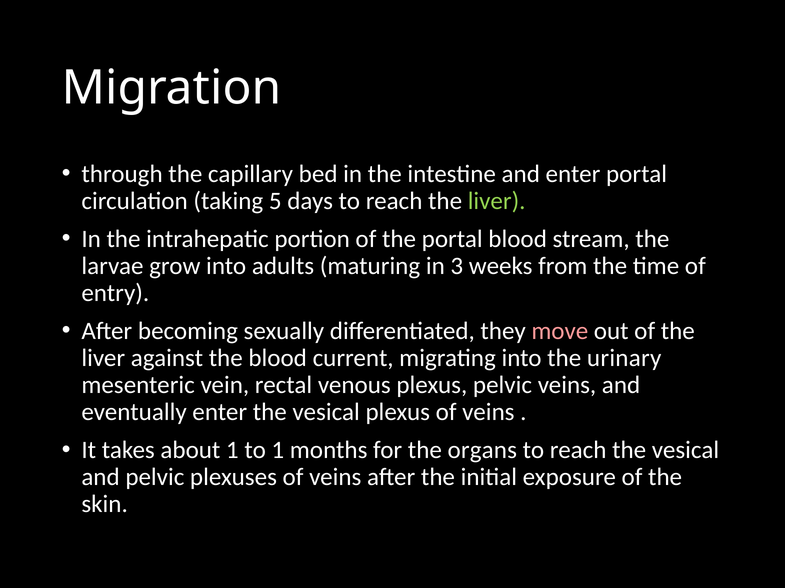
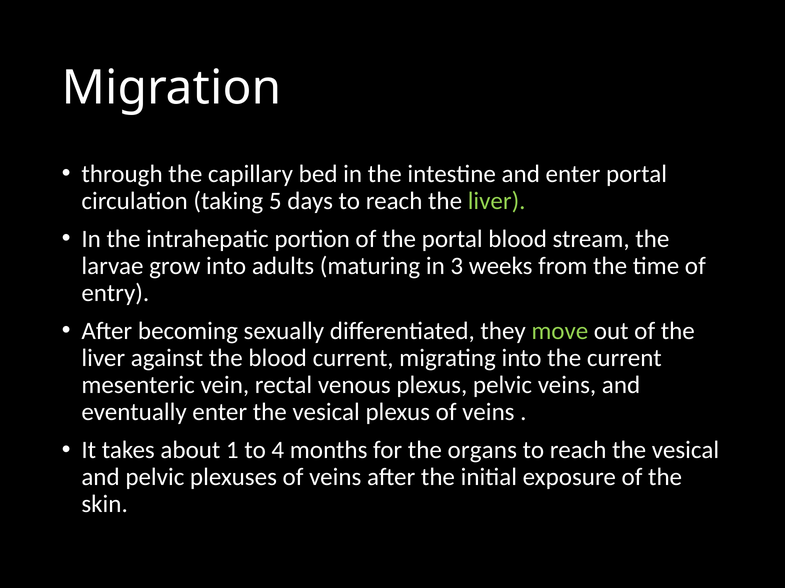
move colour: pink -> light green (560, 331)
the urinary: urinary -> current (624, 358)
to 1: 1 -> 4 (278, 450)
